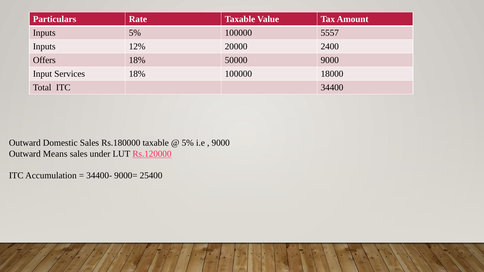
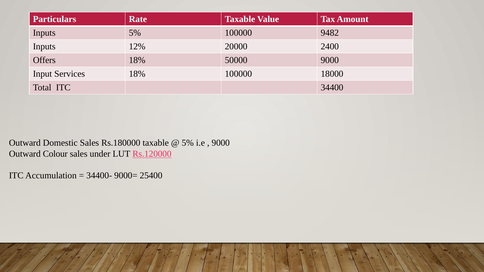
5557: 5557 -> 9482 (330, 33)
Means: Means -> Colour (55, 154)
